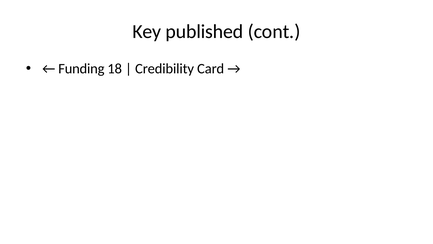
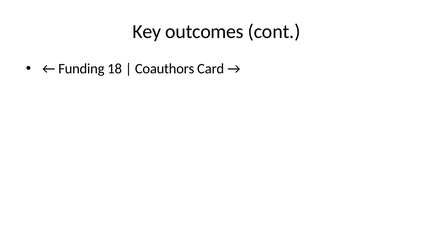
published: published -> outcomes (205, 31)
Credibility: Credibility -> Coauthors (165, 69)
